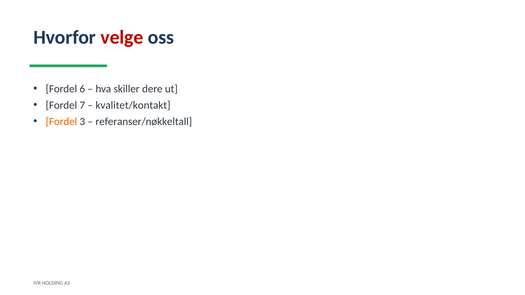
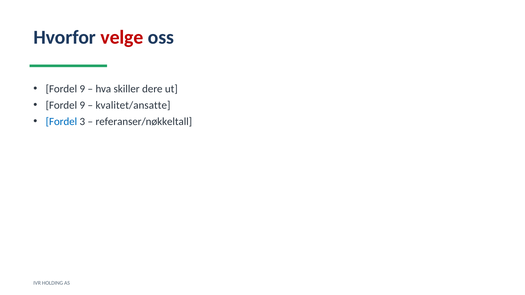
6: 6 -> 9 (82, 89)
7: 7 -> 9 (82, 105)
kvalitet/kontakt: kvalitet/kontakt -> kvalitet/ansatte (133, 105)
Fordel colour: orange -> blue (61, 122)
